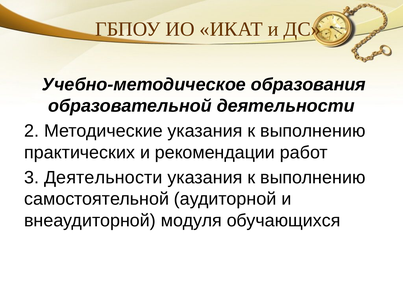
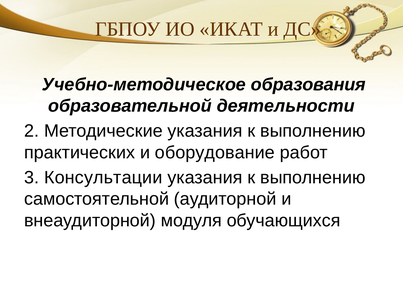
рекомендации: рекомендации -> оборудование (215, 153)
3 Деятельности: Деятельности -> Консультации (103, 178)
